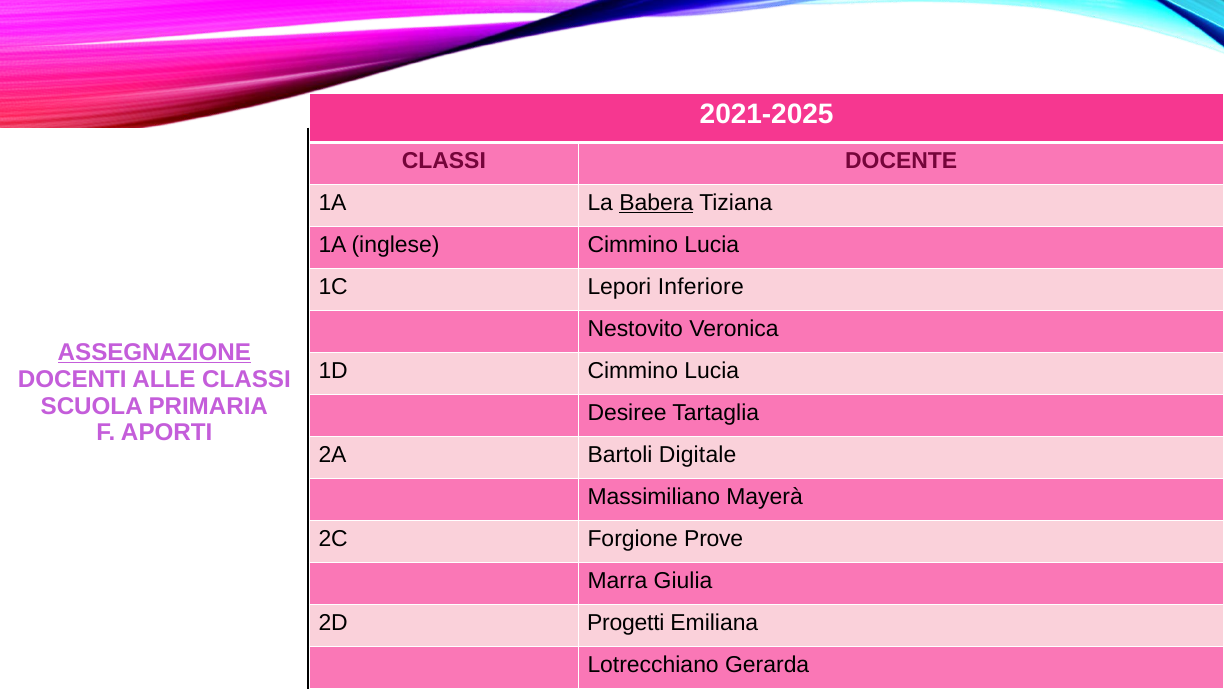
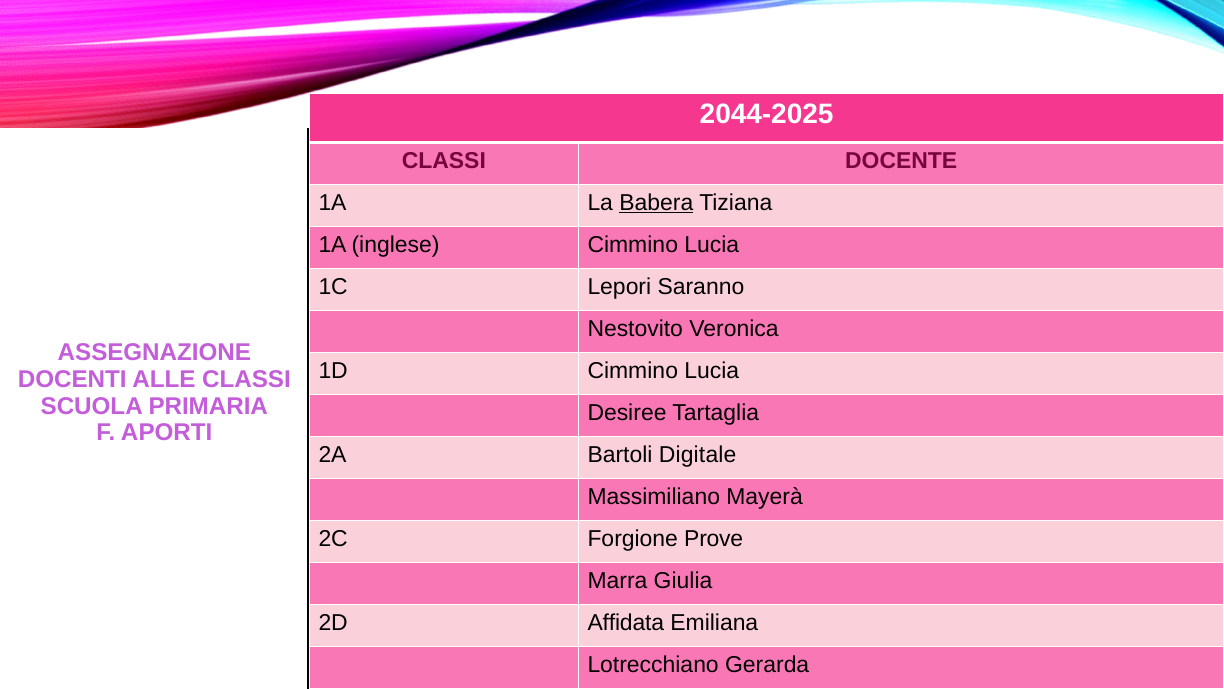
2021-2025: 2021-2025 -> 2044-2025 (767, 114)
Inferiore: Inferiore -> Saranno (701, 286)
ASSEGNAZIONE underline: present -> none (154, 352)
Progetti: Progetti -> Affidata (626, 622)
